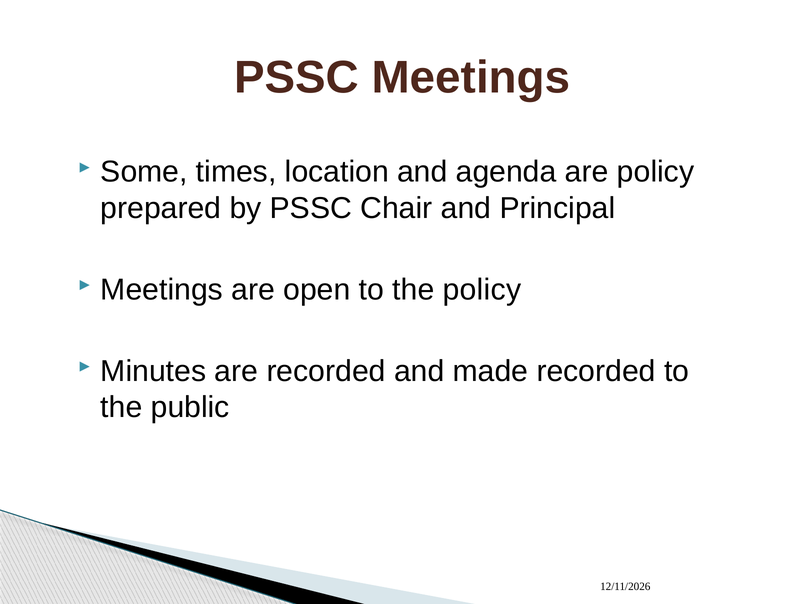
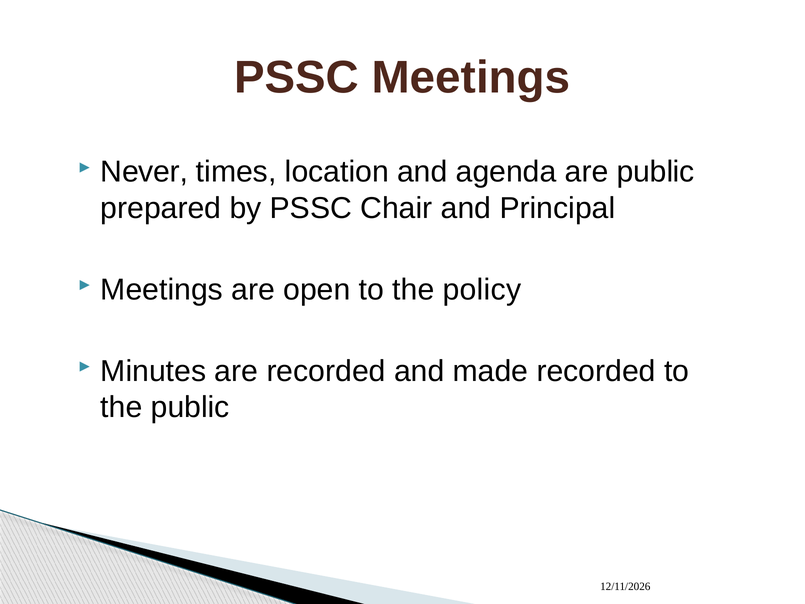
Some: Some -> Never (144, 172)
are policy: policy -> public (656, 172)
